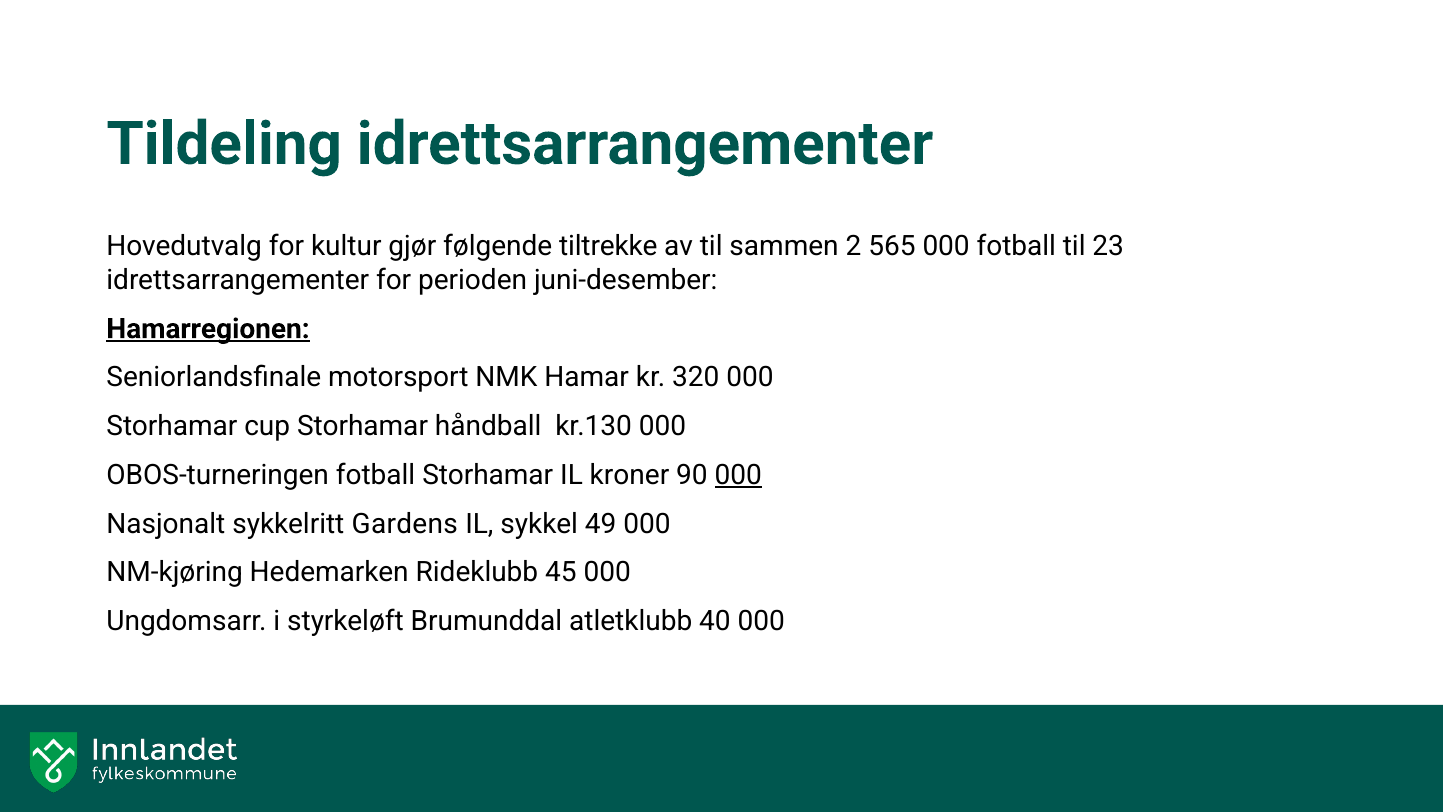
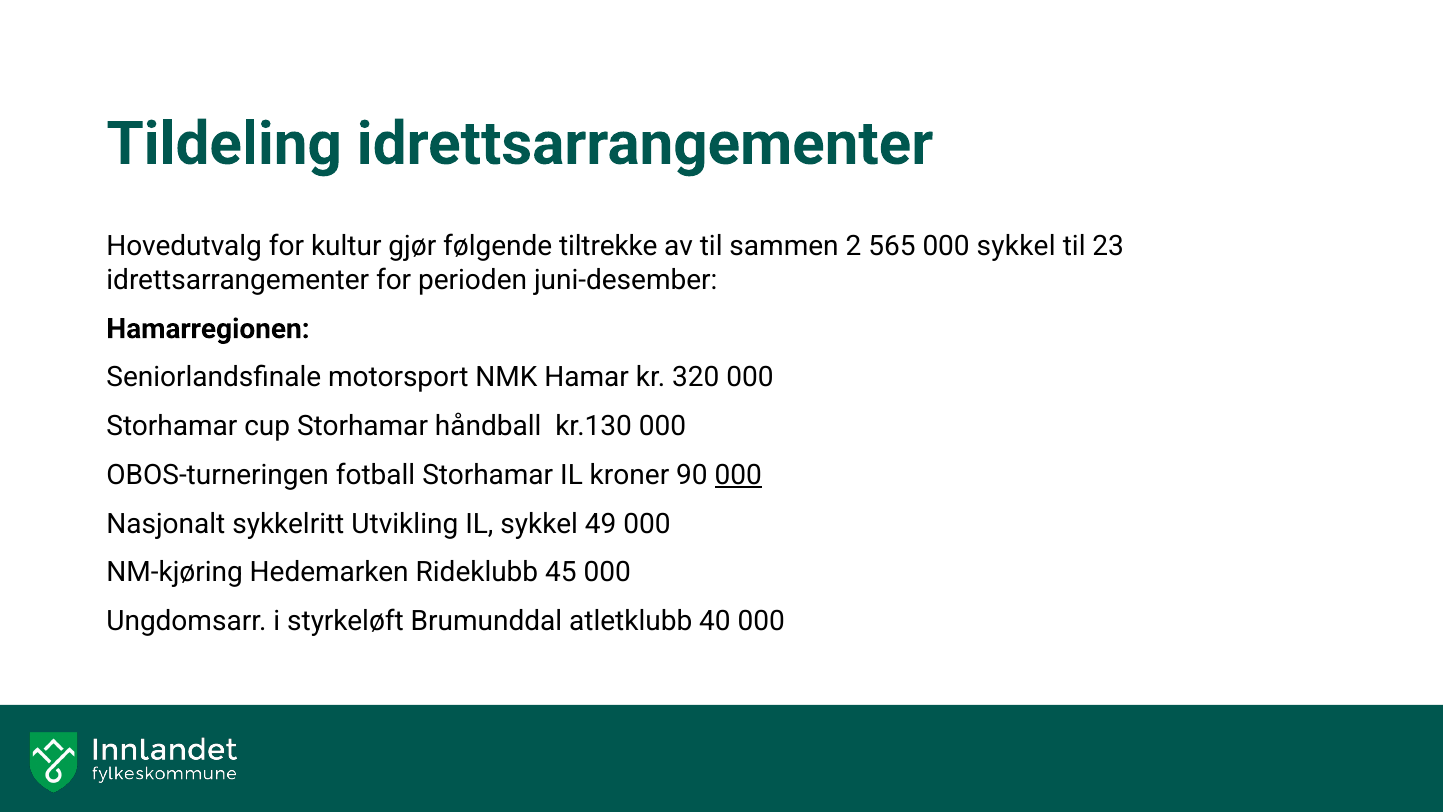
000 fotball: fotball -> sykkel (1016, 246)
Hamarregionen underline: present -> none (208, 329)
Gardens: Gardens -> Utvikling (405, 524)
